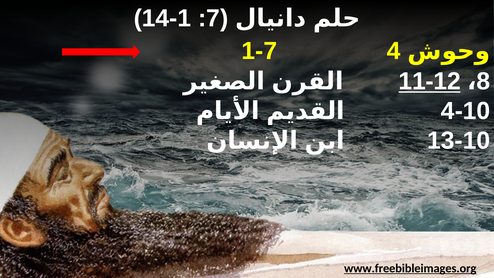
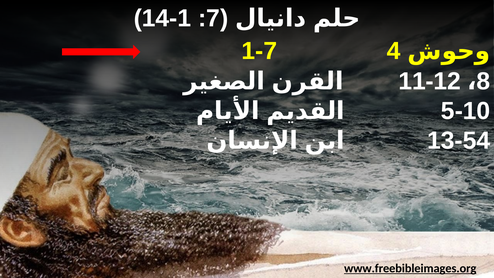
11-12 underline: present -> none (430, 81)
4-10: 4-10 -> 5-10 (466, 111)
13-10: 13-10 -> 13-54 (459, 141)
